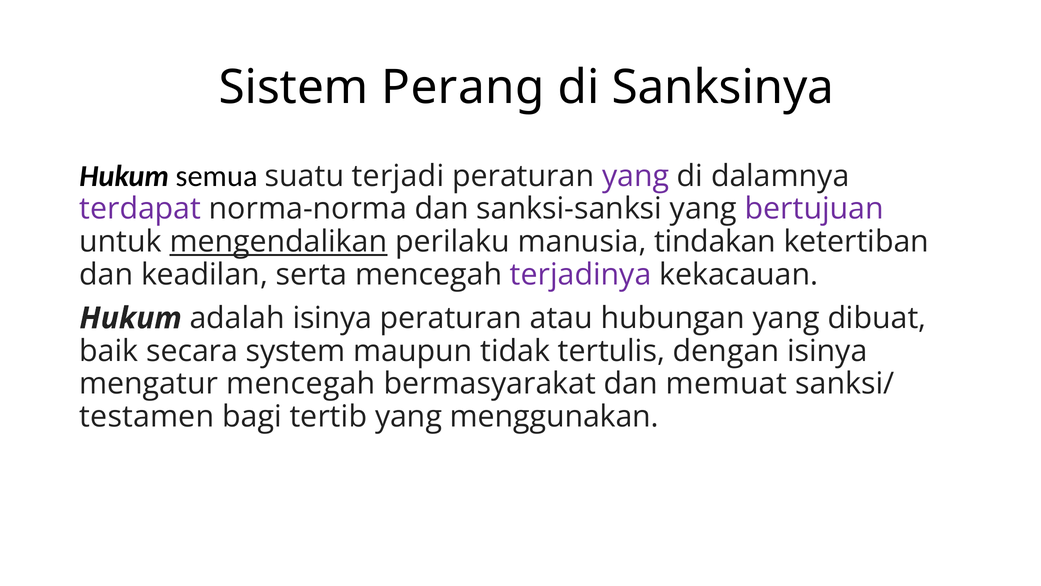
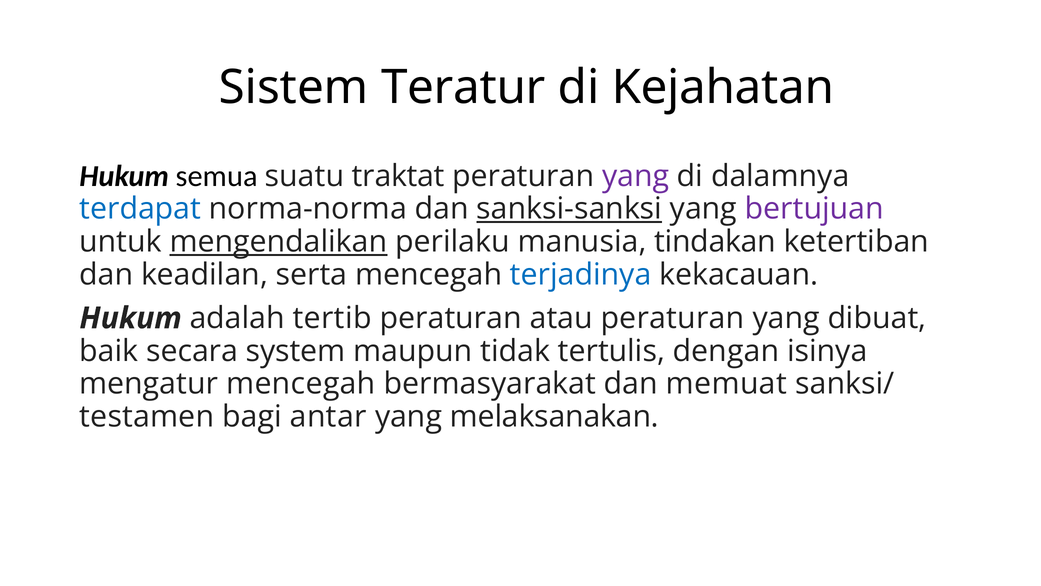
Perang: Perang -> Teratur (463, 87)
Sanksinya: Sanksinya -> Kejahatan (723, 87)
terjadi: terjadi -> traktat (398, 176)
terdapat colour: purple -> blue (140, 209)
sanksi-sanksi underline: none -> present (569, 209)
terjadinya colour: purple -> blue (581, 274)
adalah isinya: isinya -> tertib (332, 318)
atau hubungan: hubungan -> peraturan (673, 318)
tertib: tertib -> antar (328, 416)
menggunakan: menggunakan -> melaksanakan (554, 416)
